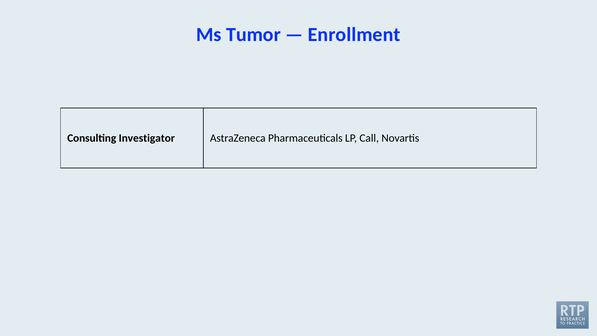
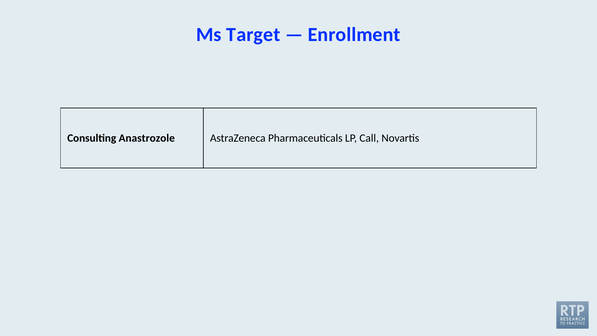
Tumor: Tumor -> Target (253, 35)
Investigator: Investigator -> Anastrozole (147, 138)
